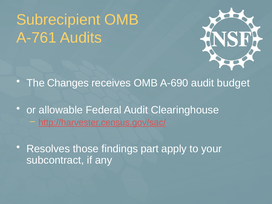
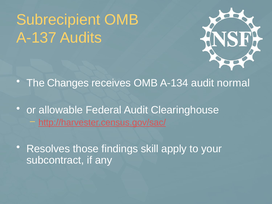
A-761: A-761 -> A-137 (36, 38)
A-690: A-690 -> A-134 (174, 83)
budget: budget -> normal (233, 83)
part: part -> skill (150, 149)
